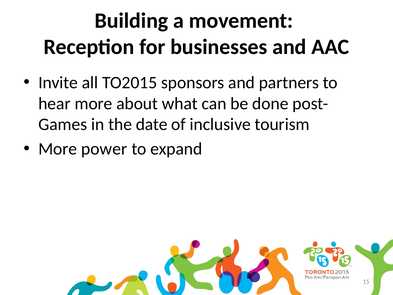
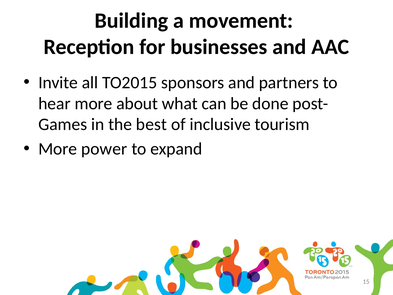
date: date -> best (152, 124)
